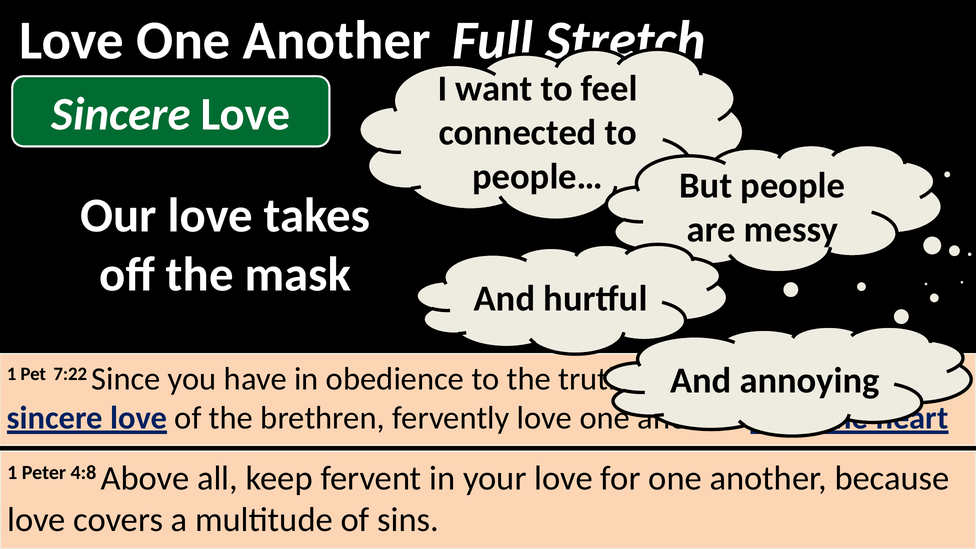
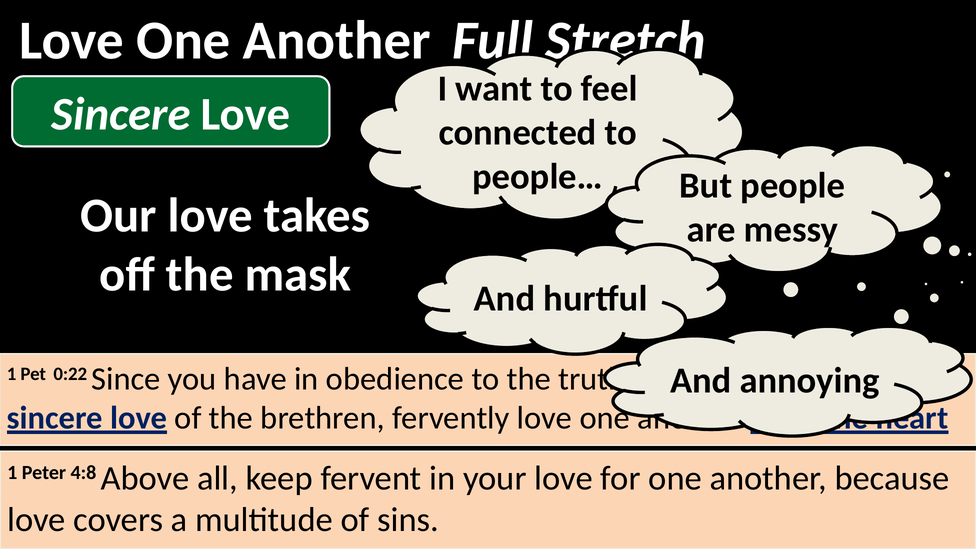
7:22: 7:22 -> 0:22 (70, 374)
